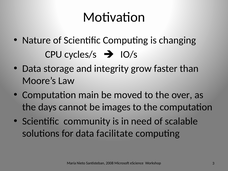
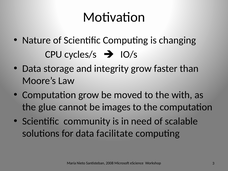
Computation main: main -> grow (89, 95)
over: over -> with (182, 95)
days: days -> glue (47, 107)
